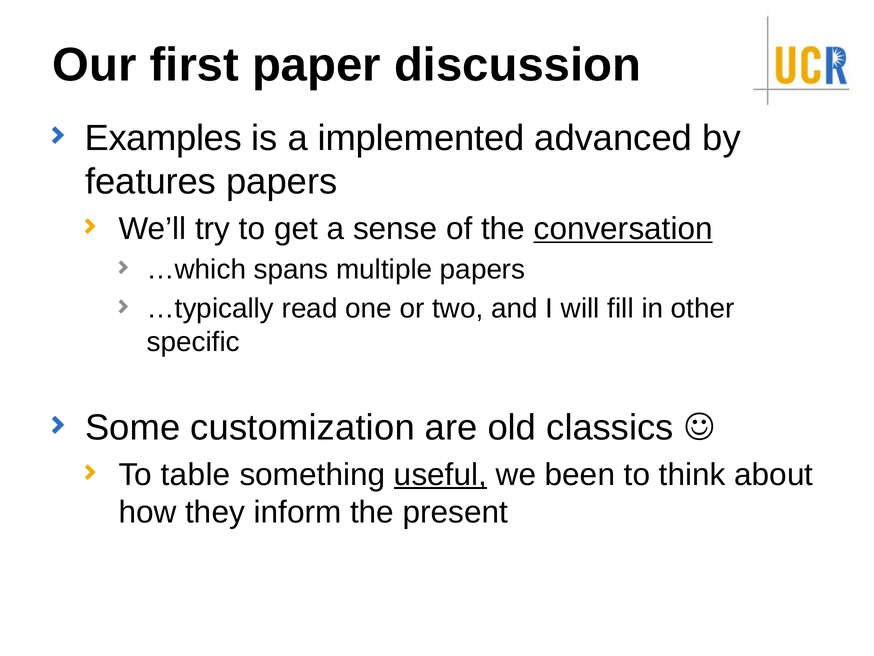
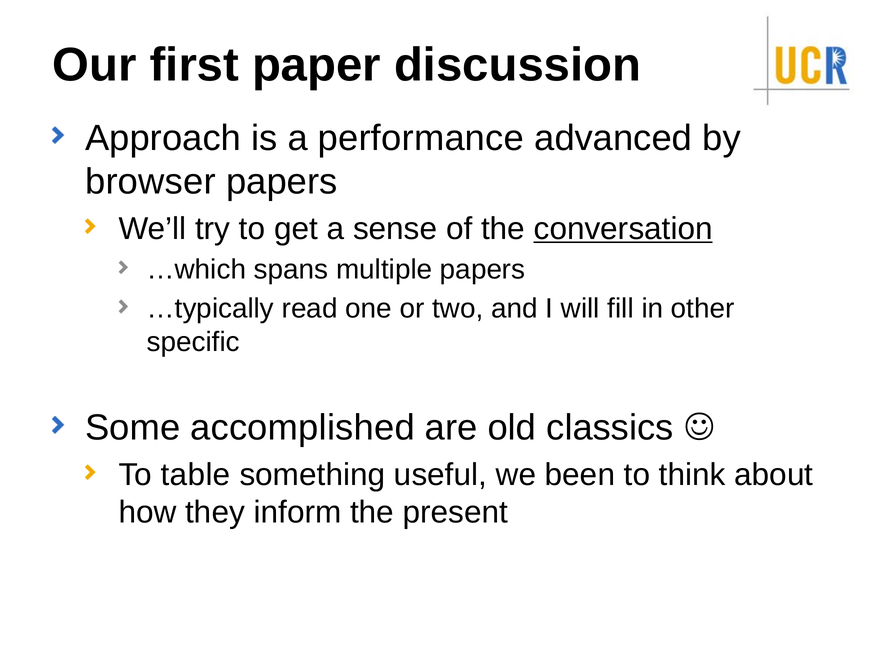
Examples: Examples -> Approach (163, 138)
implemented: implemented -> performance (421, 138)
features: features -> browser (151, 182)
customization: customization -> accomplished (303, 427)
useful underline: present -> none (440, 474)
